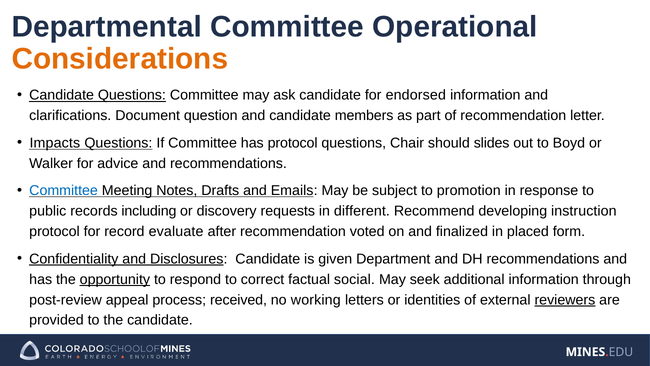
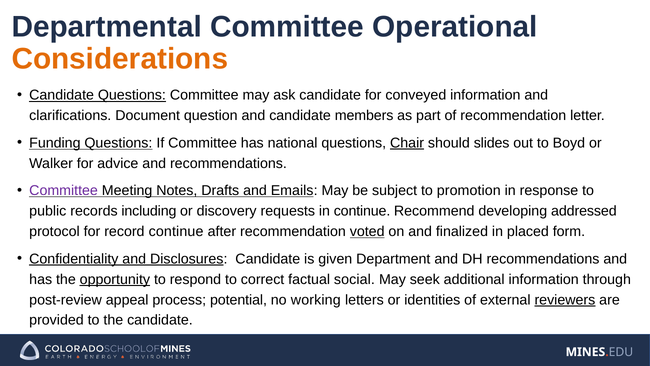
endorsed: endorsed -> conveyed (416, 95)
Impacts: Impacts -> Funding (55, 143)
has protocol: protocol -> national (293, 143)
Chair underline: none -> present (407, 143)
Committee colour: blue -> purple (64, 190)
in different: different -> continue (362, 211)
instruction: instruction -> addressed (584, 211)
record evaluate: evaluate -> continue (176, 231)
voted underline: none -> present (367, 231)
received: received -> potential (239, 299)
